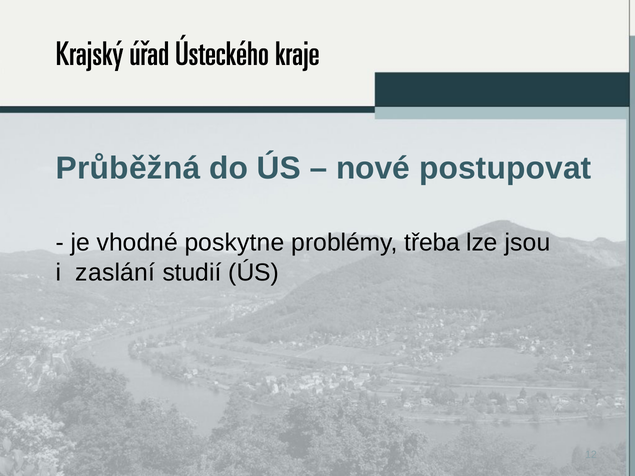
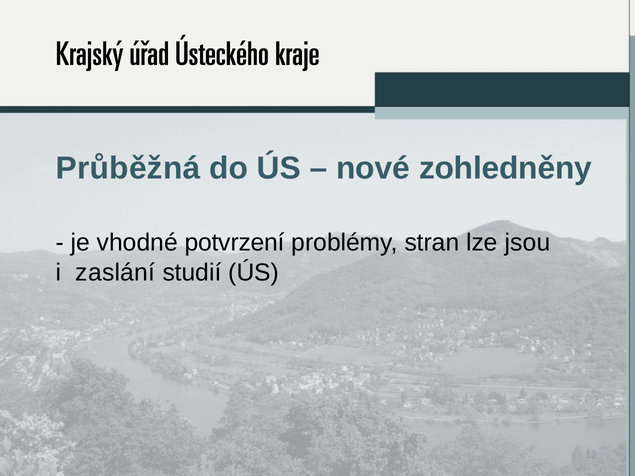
postupovat: postupovat -> zohledněny (505, 168)
poskytne: poskytne -> potvrzení (235, 243)
třeba: třeba -> stran (432, 243)
